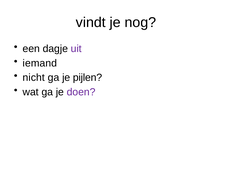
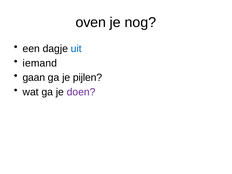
vindt: vindt -> oven (91, 22)
uit colour: purple -> blue (76, 49)
nicht: nicht -> gaan (34, 78)
